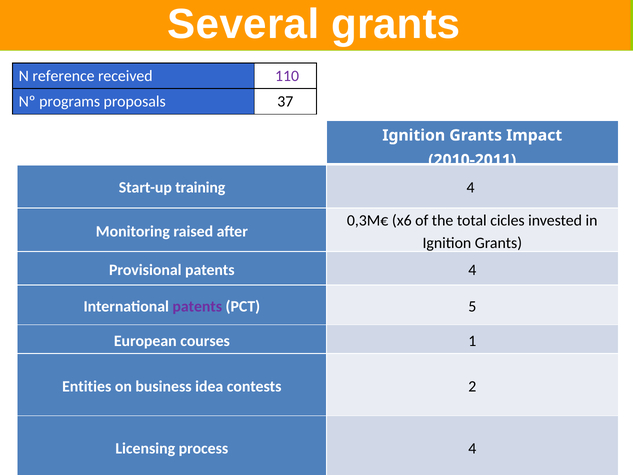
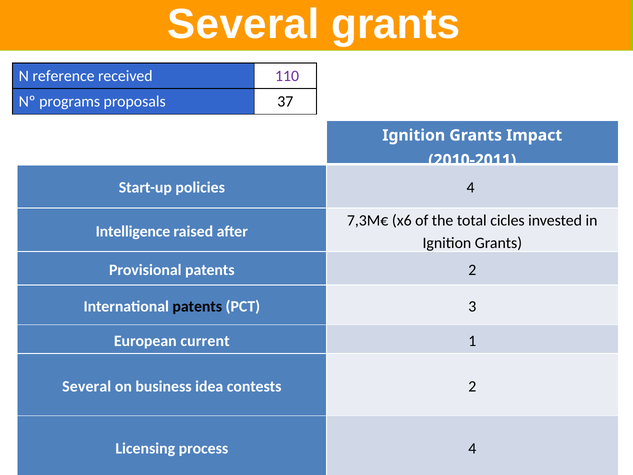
training: training -> policies (200, 188)
0,3M€: 0,3M€ -> 7,3M€ (368, 221)
Monitoring: Monitoring -> Intelligence (133, 231)
patents 4: 4 -> 2 (472, 270)
patents colour: purple -> black (197, 306)
5: 5 -> 3 (472, 306)
courses: courses -> current (205, 341)
Entities: Entities -> Several (87, 386)
